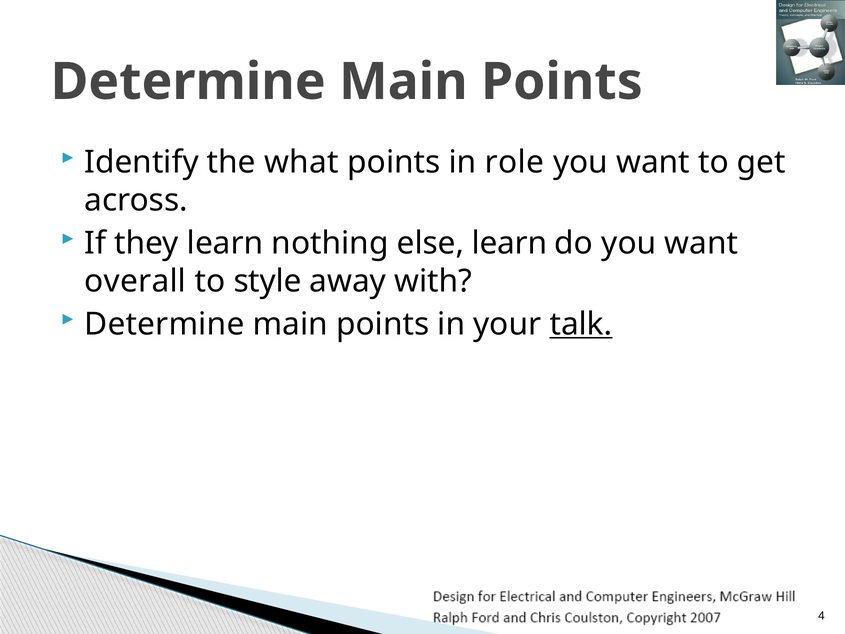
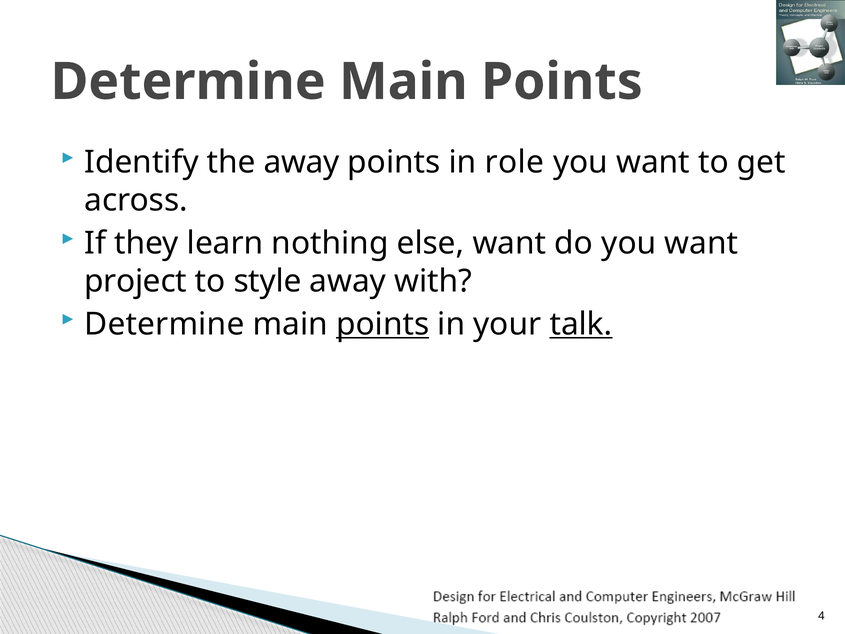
the what: what -> away (302, 162)
else learn: learn -> want (509, 243)
overall: overall -> project (136, 281)
points underline: none -> present (383, 324)
